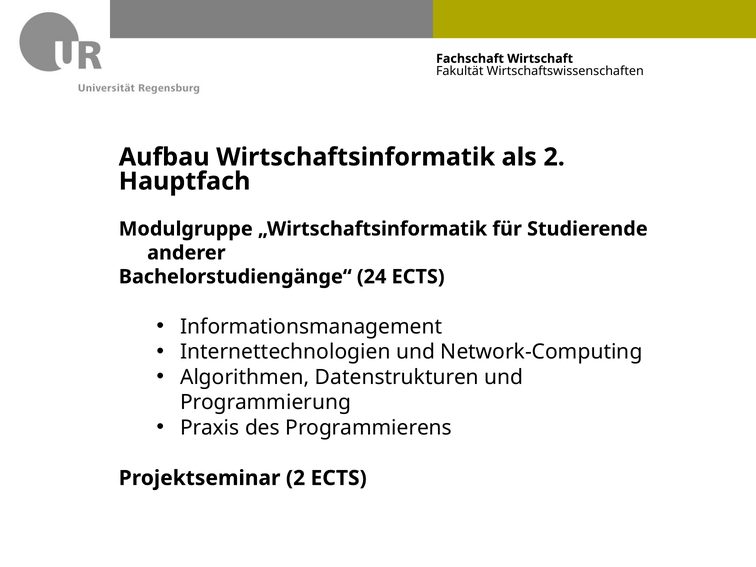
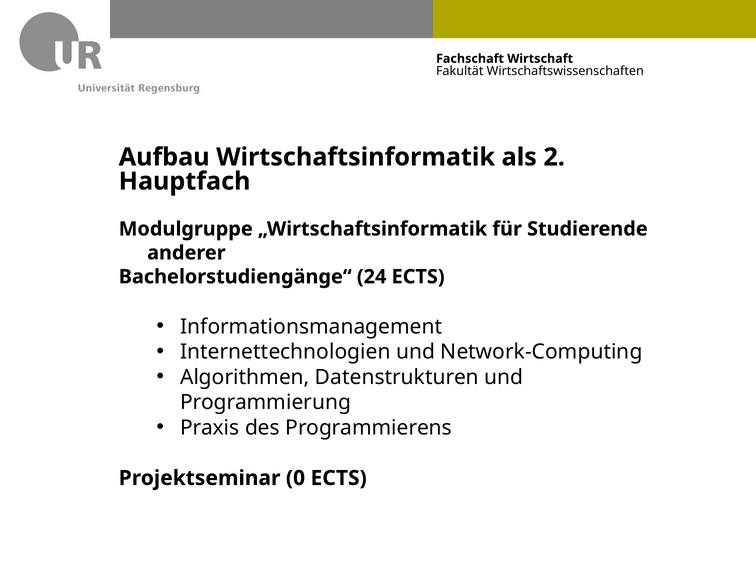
Projektseminar 2: 2 -> 0 (295, 478)
